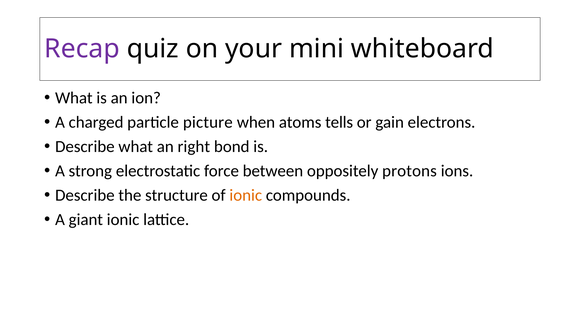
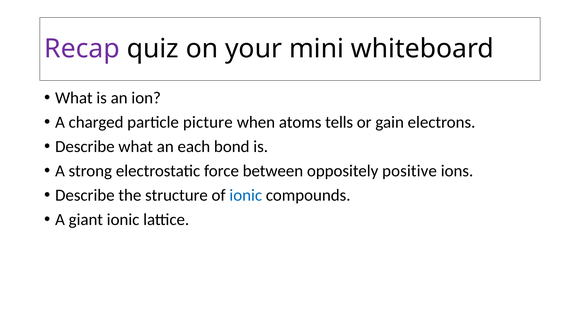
right: right -> each (194, 147)
protons: protons -> positive (409, 171)
ionic colour: orange -> blue (246, 195)
